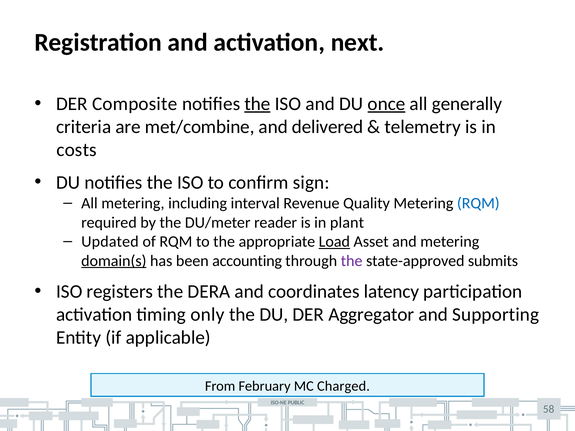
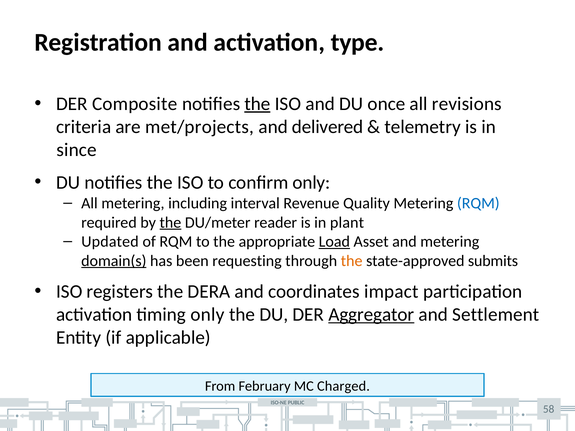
next: next -> type (358, 43)
once underline: present -> none (386, 104)
generally: generally -> revisions (467, 104)
met/combine: met/combine -> met/projects (200, 127)
costs: costs -> since (77, 150)
confirm sign: sign -> only (311, 182)
the underline: none -> present (170, 223)
accounting: accounting -> requesting (247, 261)
the colour: purple -> orange (352, 261)
latency: latency -> impact (391, 292)
Aggregator underline: none -> present (371, 315)
Supporting: Supporting -> Settlement (496, 315)
